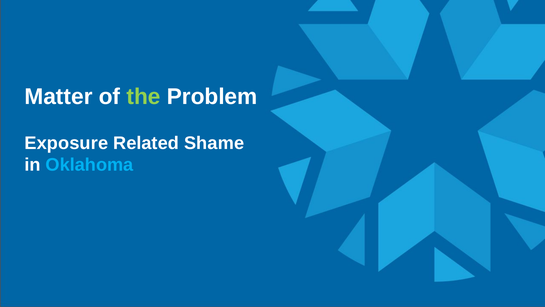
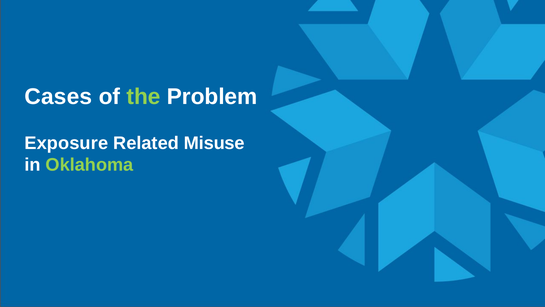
Matter: Matter -> Cases (58, 97)
Shame: Shame -> Misuse (214, 143)
Oklahoma colour: light blue -> light green (90, 165)
